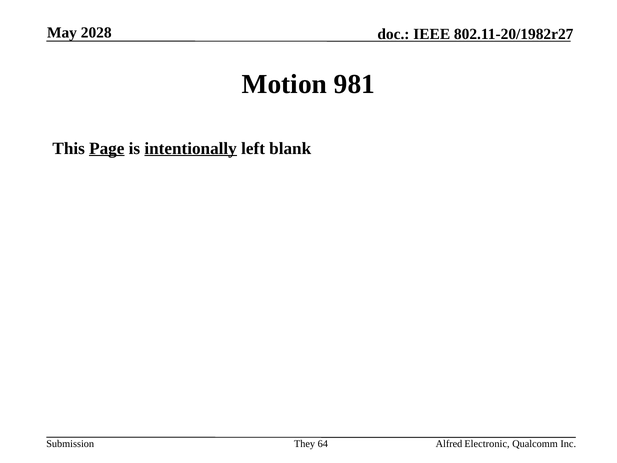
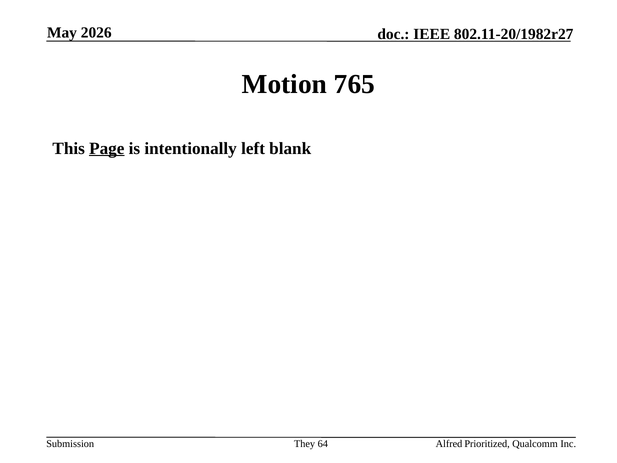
2028: 2028 -> 2026 (96, 33)
981: 981 -> 765 (354, 84)
intentionally underline: present -> none (191, 148)
Electronic: Electronic -> Prioritized (487, 444)
